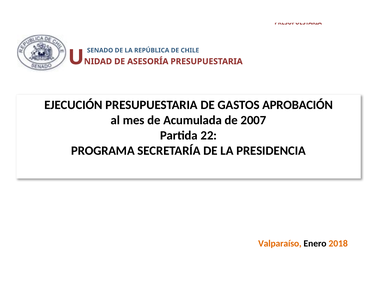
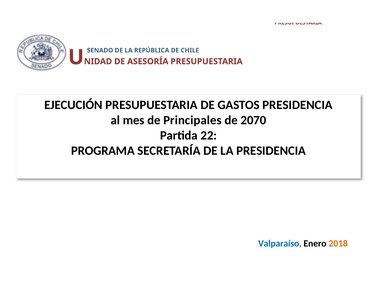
GASTOS APROBACIÓN: APROBACIÓN -> PRESIDENCIA (298, 105)
Acumulada: Acumulada -> Principales (192, 120)
2007: 2007 -> 2070 (253, 120)
Valparaíso colour: orange -> blue (280, 243)
